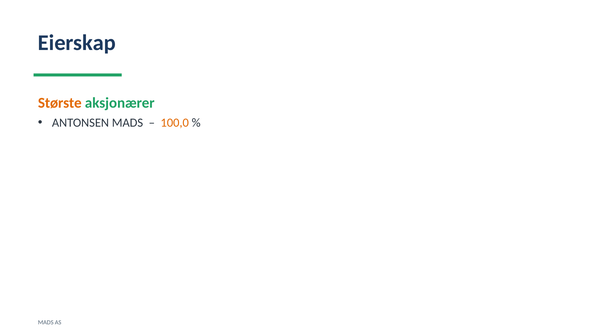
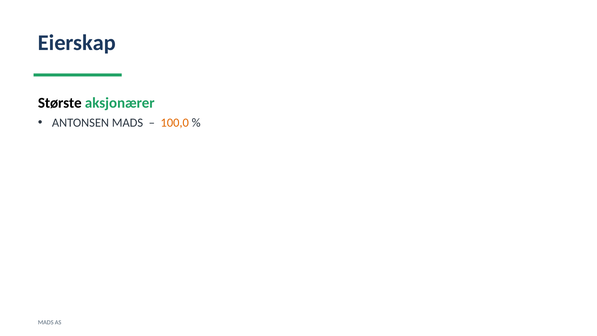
Største colour: orange -> black (60, 103)
